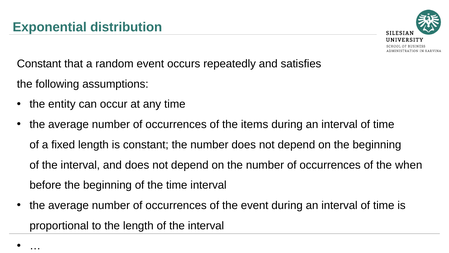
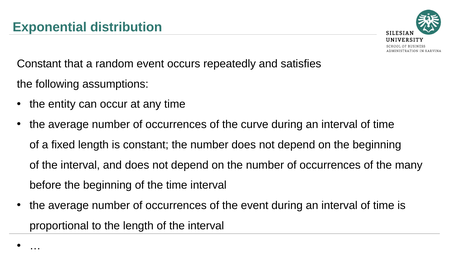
items: items -> curve (255, 124)
when: when -> many (409, 165)
